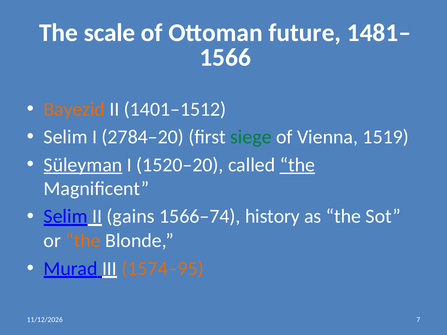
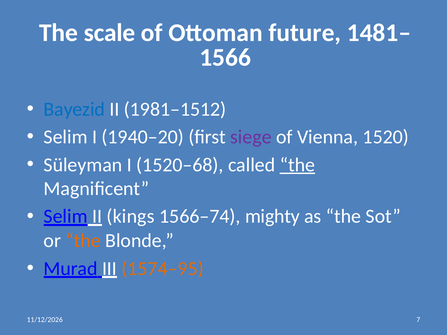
Bayezid colour: orange -> blue (74, 109)
1401–1512: 1401–1512 -> 1981–1512 (175, 109)
2784–20: 2784–20 -> 1940–20 (143, 137)
siege colour: green -> purple (251, 137)
1519: 1519 -> 1520 (386, 137)
Süleyman underline: present -> none (83, 165)
1520–20: 1520–20 -> 1520–68 (180, 165)
gains: gains -> kings (131, 217)
history: history -> mighty (272, 217)
